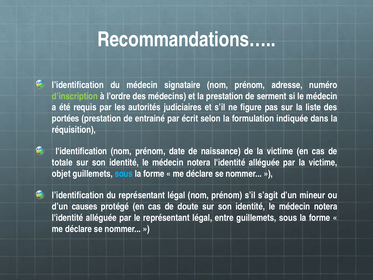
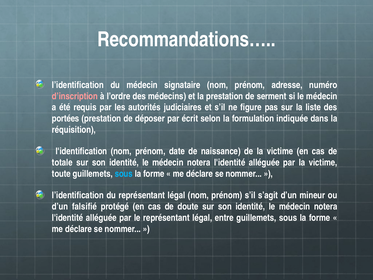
d’inscription colour: light green -> pink (75, 96)
entrainé: entrainé -> déposer (150, 118)
objet: objet -> toute (61, 174)
causes: causes -> falsifié (84, 206)
